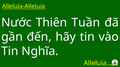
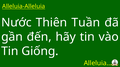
Nghĩa: Nghĩa -> Giống (40, 51)
